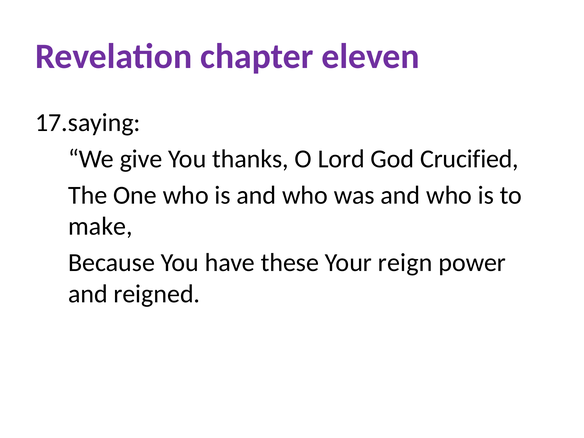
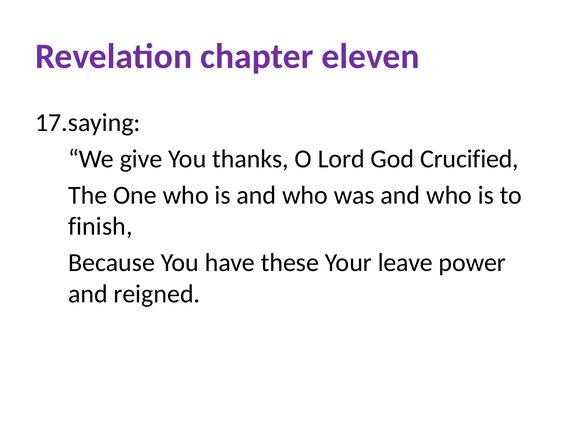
make: make -> finish (100, 226)
reign: reign -> leave (405, 263)
